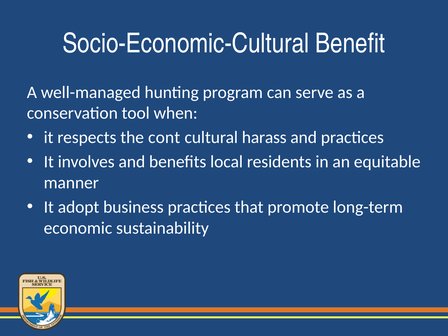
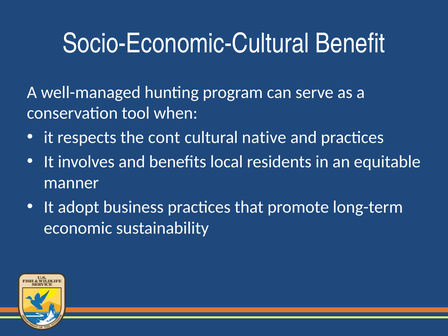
harass: harass -> native (264, 138)
